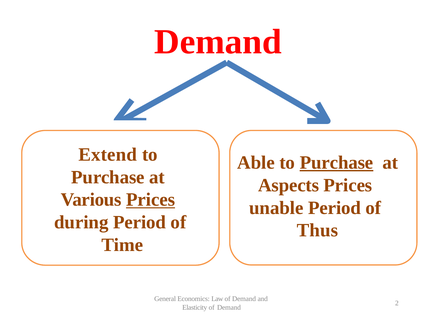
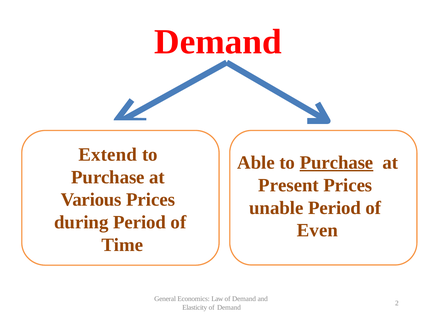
Aspects: Aspects -> Present (289, 185)
Prices underline: present -> none (151, 200)
Thus: Thus -> Even (317, 230)
